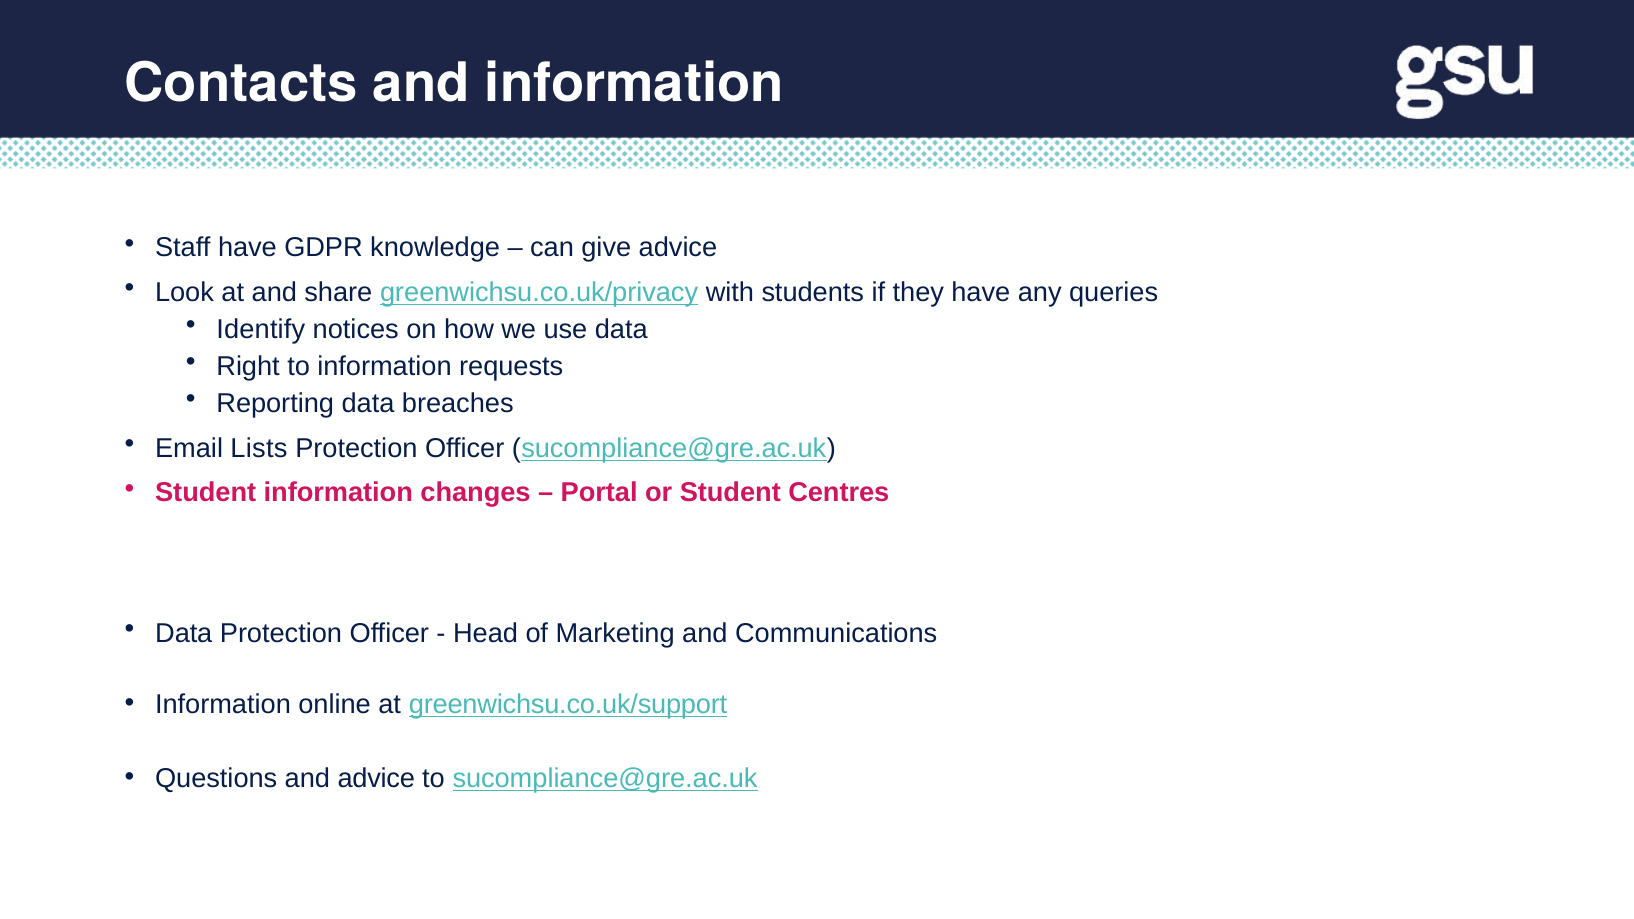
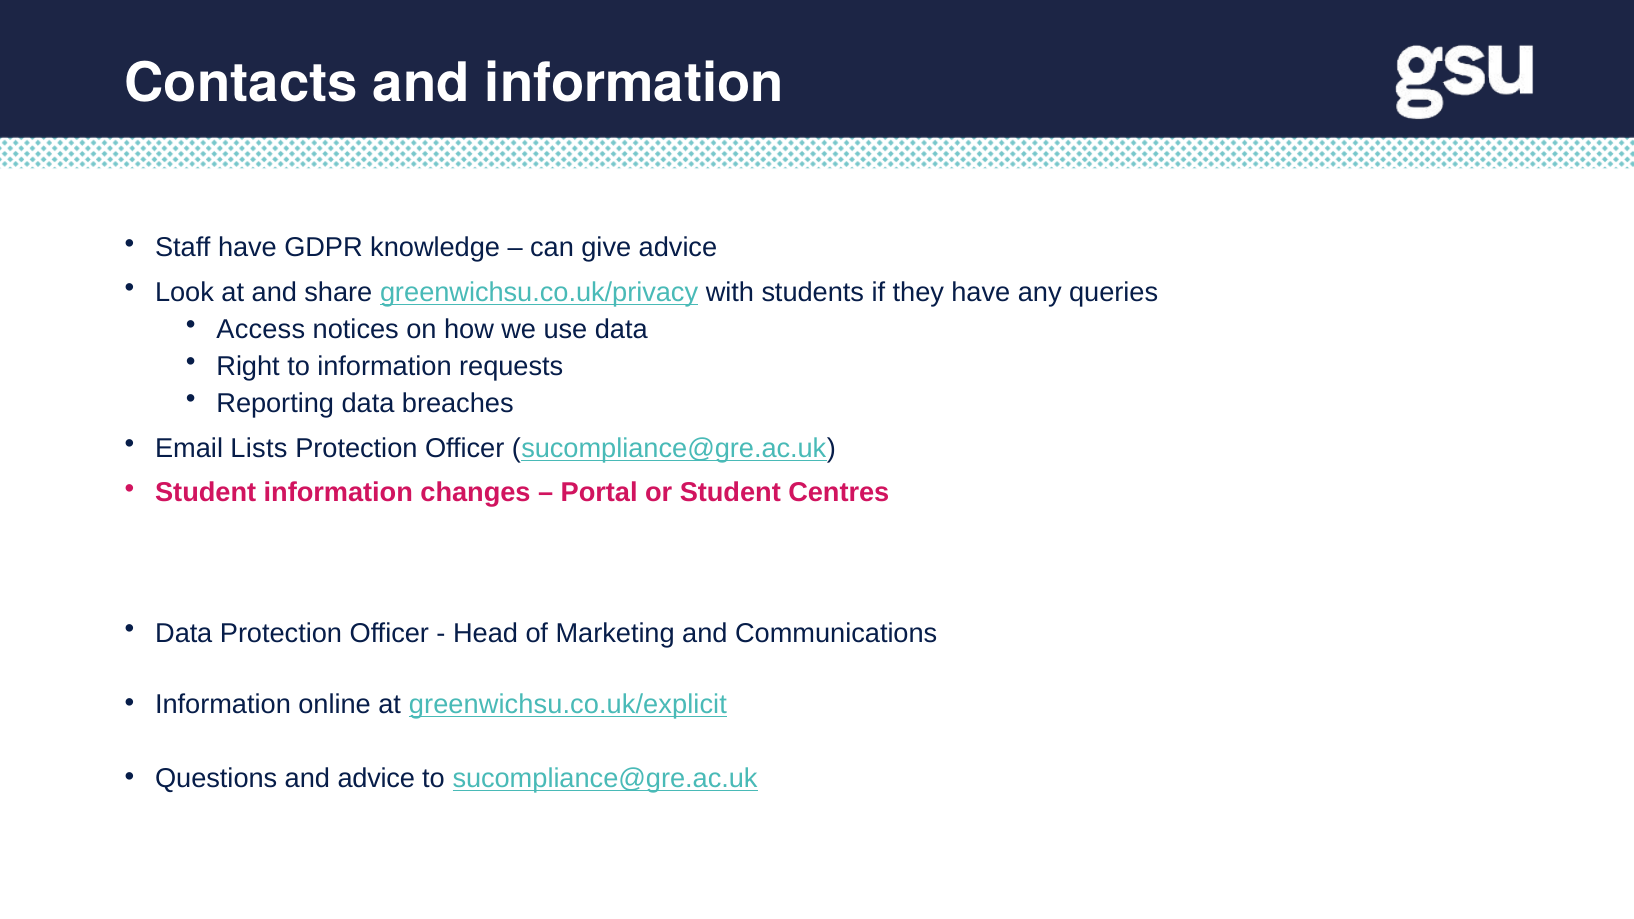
Identify: Identify -> Access (261, 330)
greenwichsu.co.uk/support: greenwichsu.co.uk/support -> greenwichsu.co.uk/explicit (568, 704)
